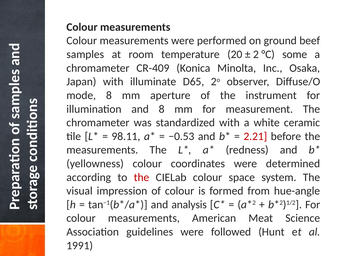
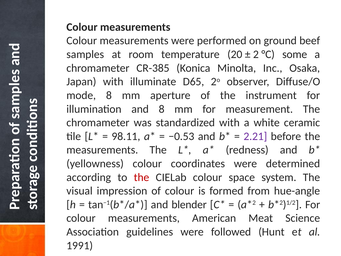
CR-409: CR-409 -> CR-385 (153, 68)
2.21 colour: red -> purple (255, 136)
analysis: analysis -> blender (189, 204)
